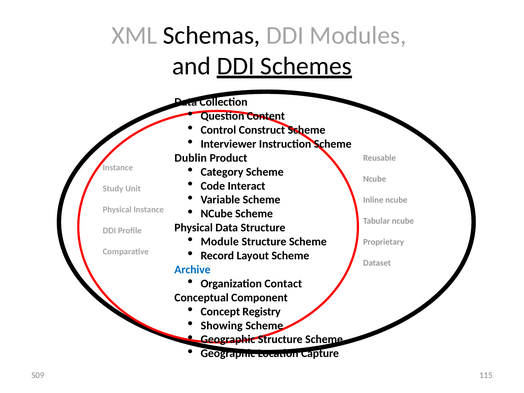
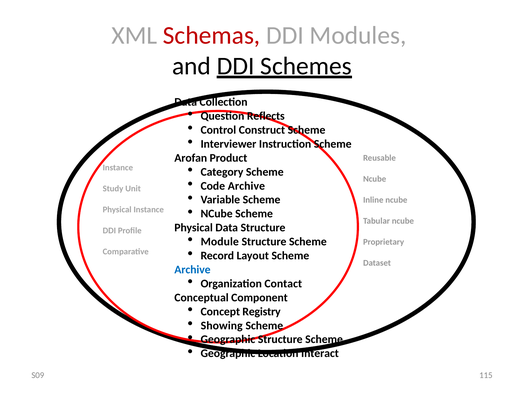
Schemas colour: black -> red (212, 35)
Content: Content -> Reflects (266, 116)
Dublin: Dublin -> Arofan (191, 158)
Code Interact: Interact -> Archive (246, 186)
Capture: Capture -> Interact (320, 353)
